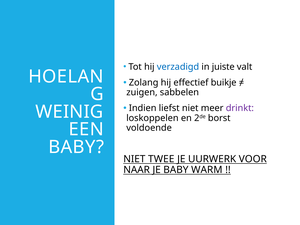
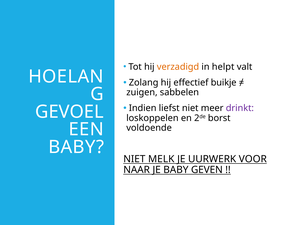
verzadigd colour: blue -> orange (178, 67)
juiste: juiste -> helpt (223, 67)
WEINIG: WEINIG -> GEVOEL (69, 112)
TWEE: TWEE -> MELK (161, 159)
WARM: WARM -> GEVEN (207, 170)
